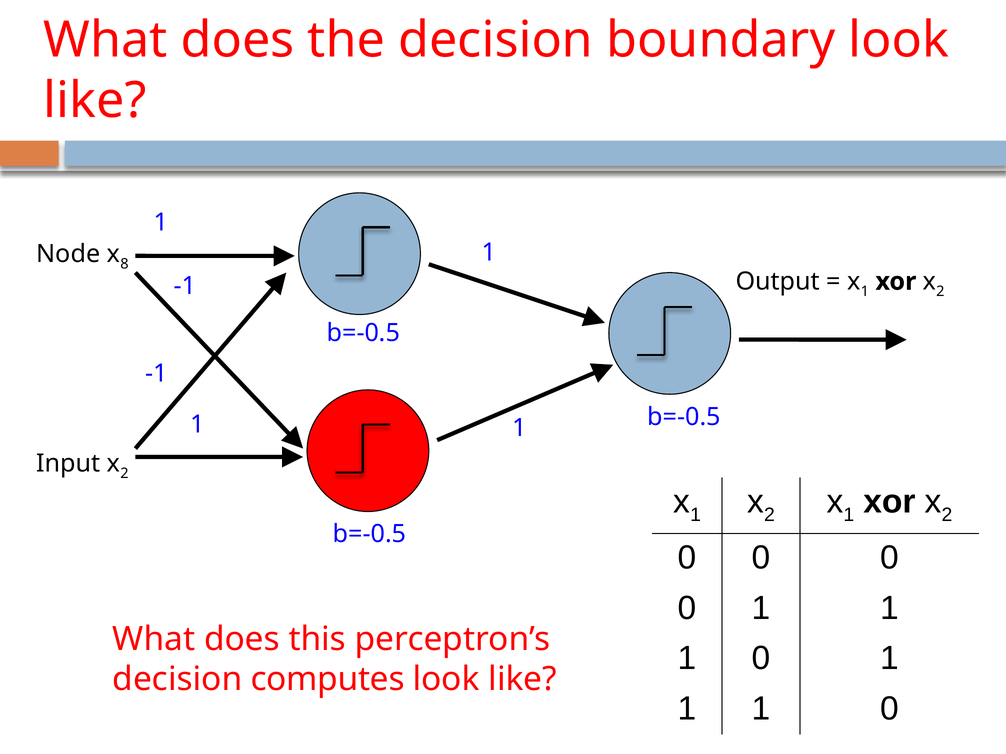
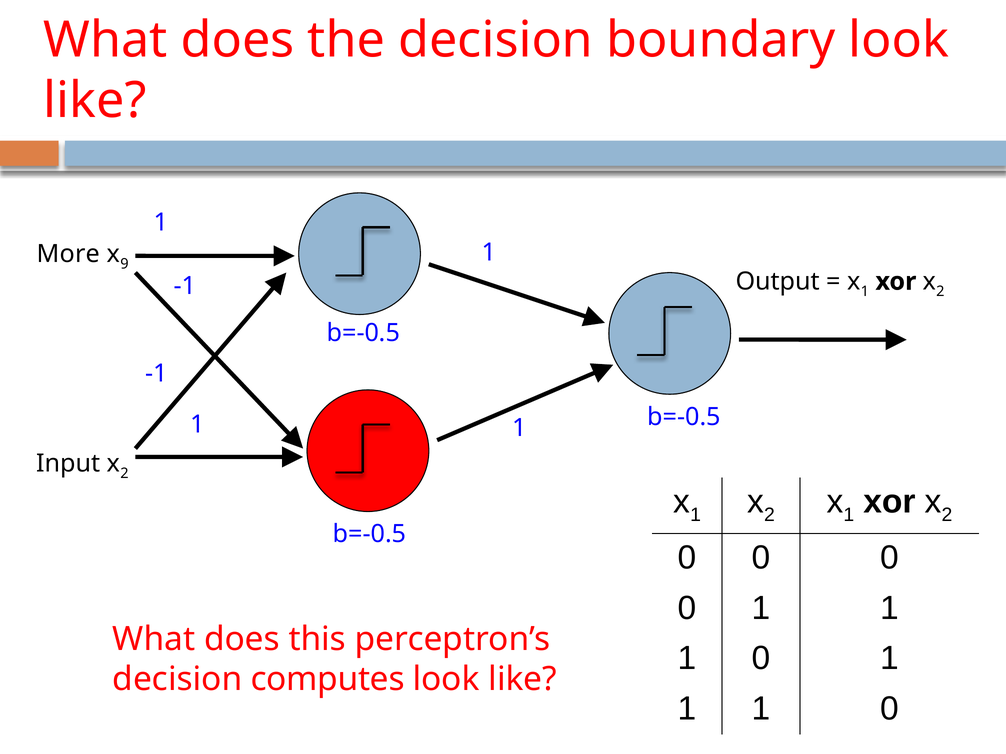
Node: Node -> More (68, 254)
8: 8 -> 9 (125, 264)
